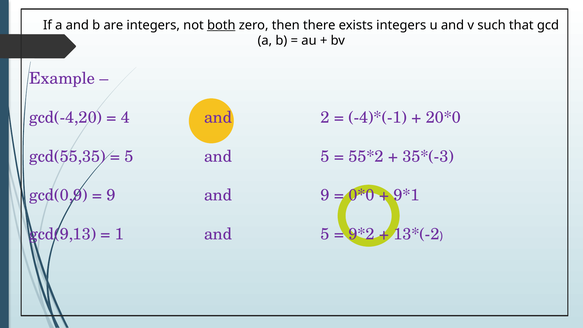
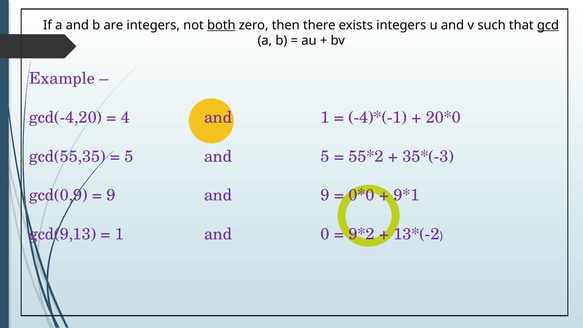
gcd underline: none -> present (548, 25)
and 2: 2 -> 1 (325, 117)
1 and 5: 5 -> 0 (325, 234)
